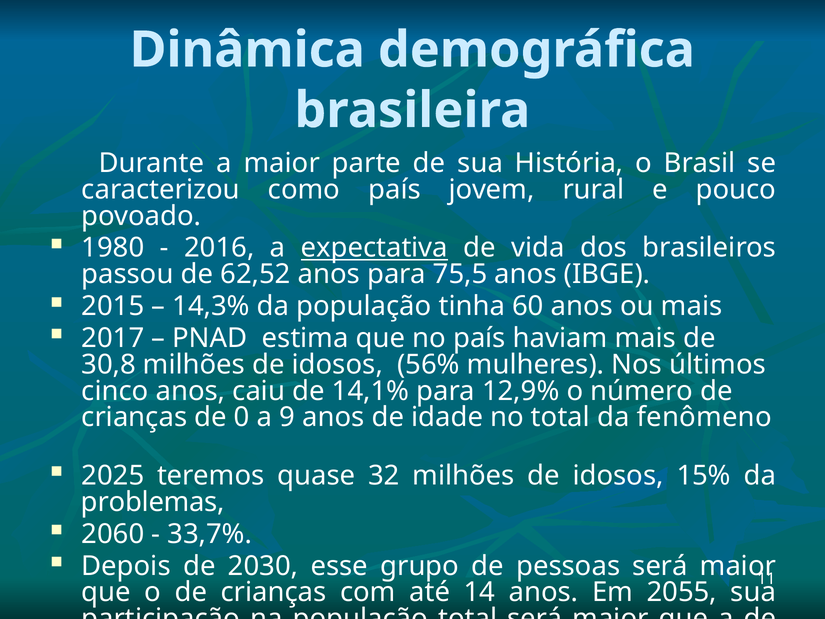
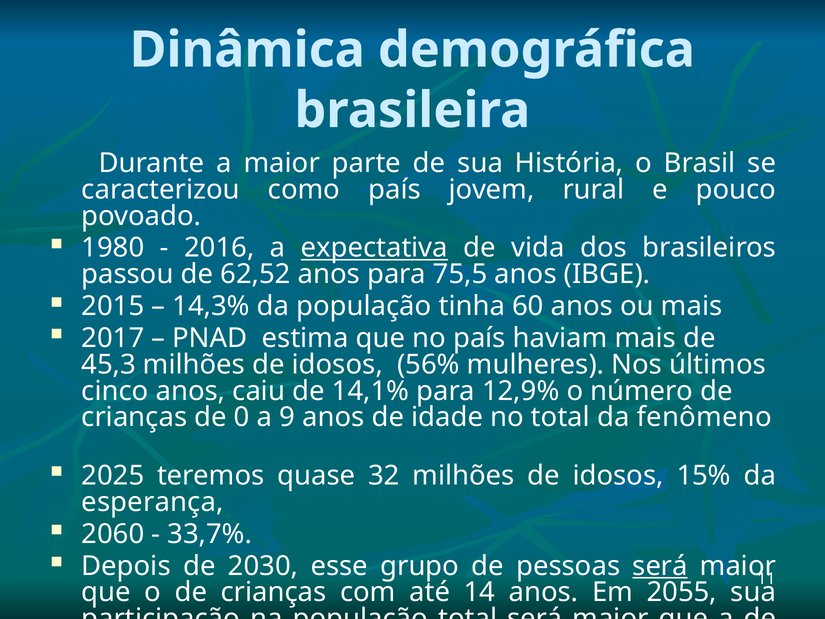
30,8: 30,8 -> 45,3 (109, 364)
problemas: problemas -> esperança (153, 502)
será underline: none -> present (660, 566)
